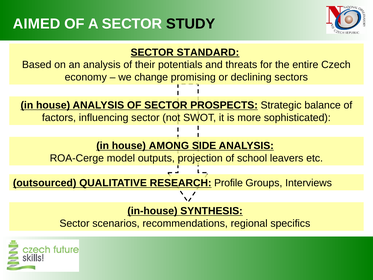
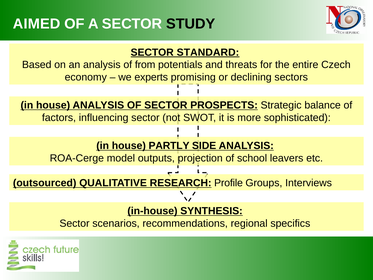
their: their -> from (145, 65)
change: change -> experts (151, 77)
AMONG: AMONG -> PARTLY (169, 146)
